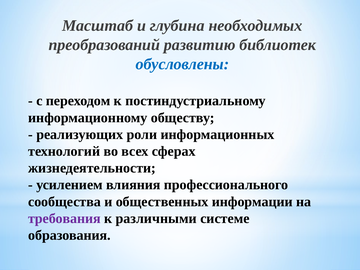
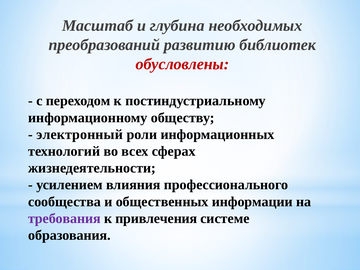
обусловлены colour: blue -> red (182, 64)
реализующих: реализующих -> электронный (80, 134)
различными: различными -> привлечения (156, 218)
